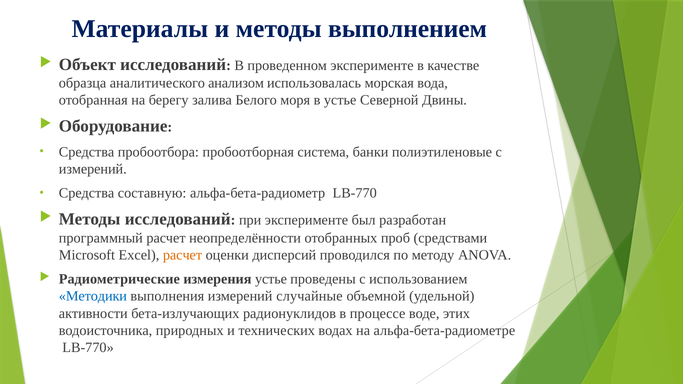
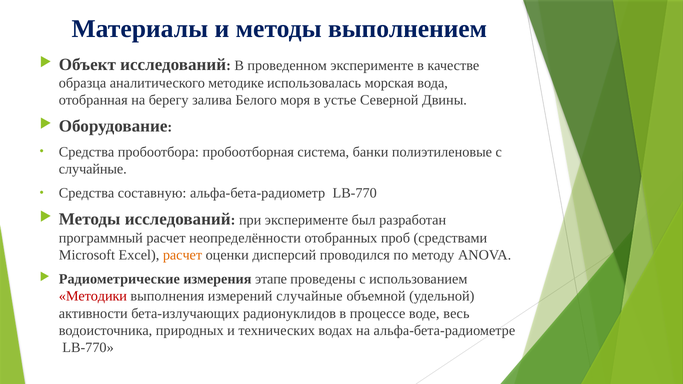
анализом: анализом -> методике (236, 83)
измерений: измерений -> случайные (93, 169)
измерения устье: устье -> этапе (271, 279)
Методики colour: blue -> red (93, 296)
этих: этих -> весь (456, 313)
